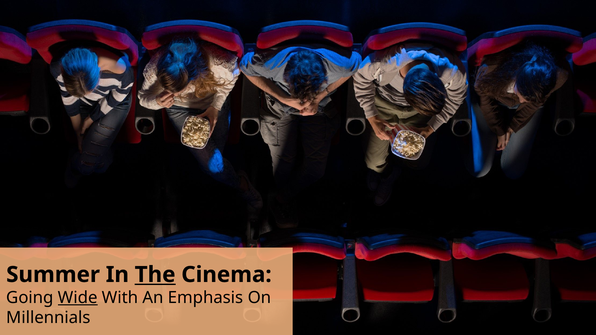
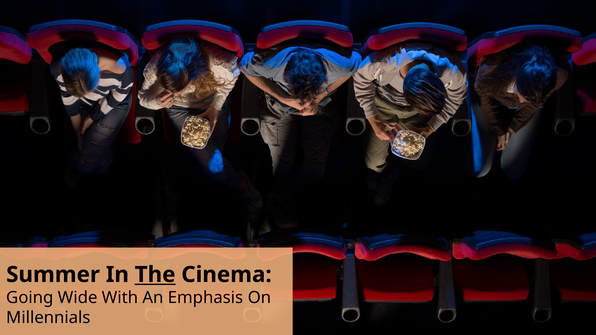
Wide underline: present -> none (78, 298)
